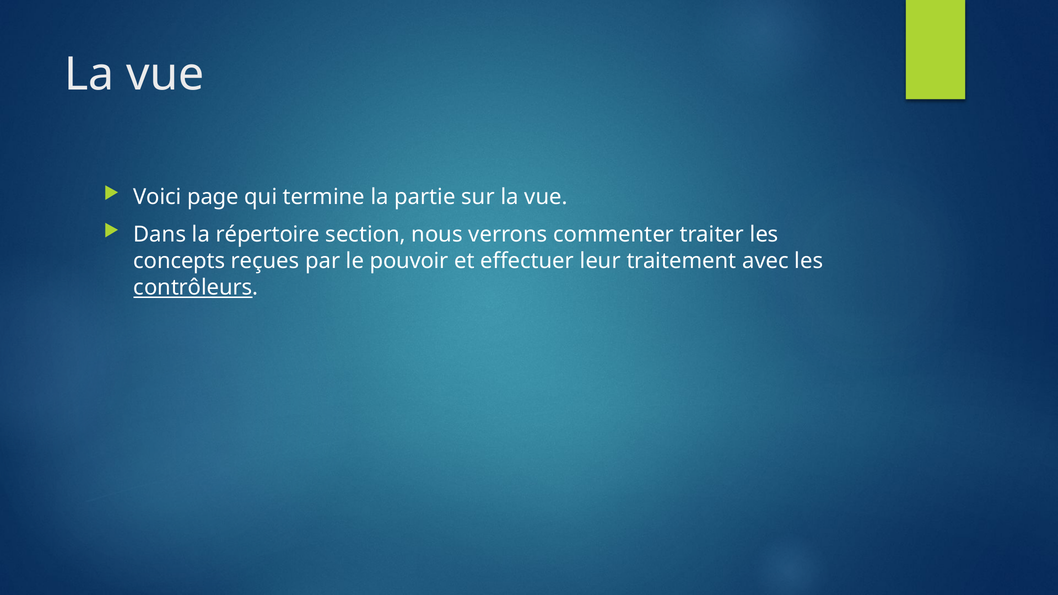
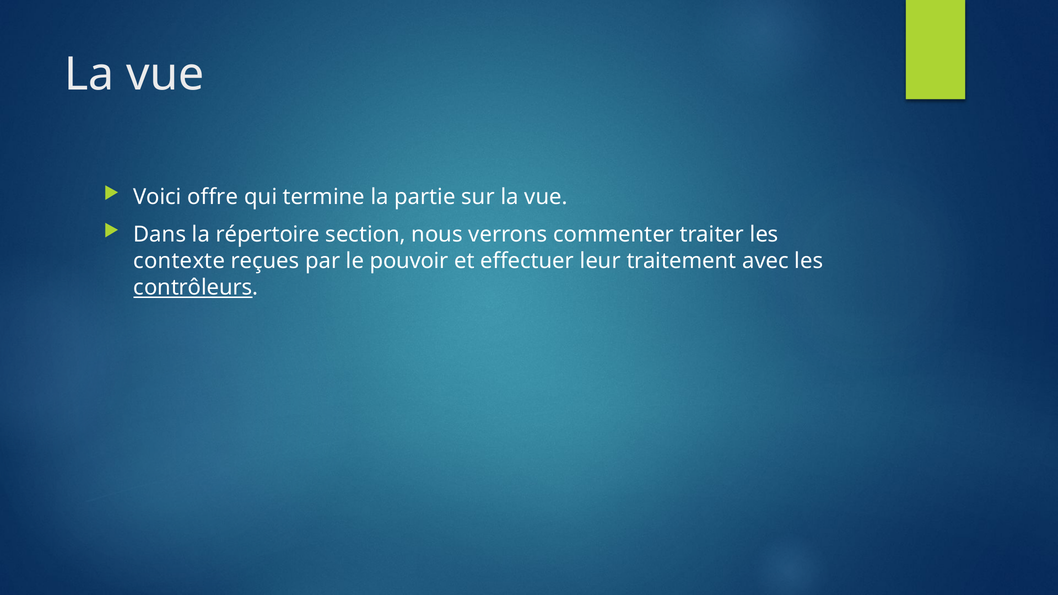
page: page -> offre (213, 197)
concepts: concepts -> contexte (179, 261)
